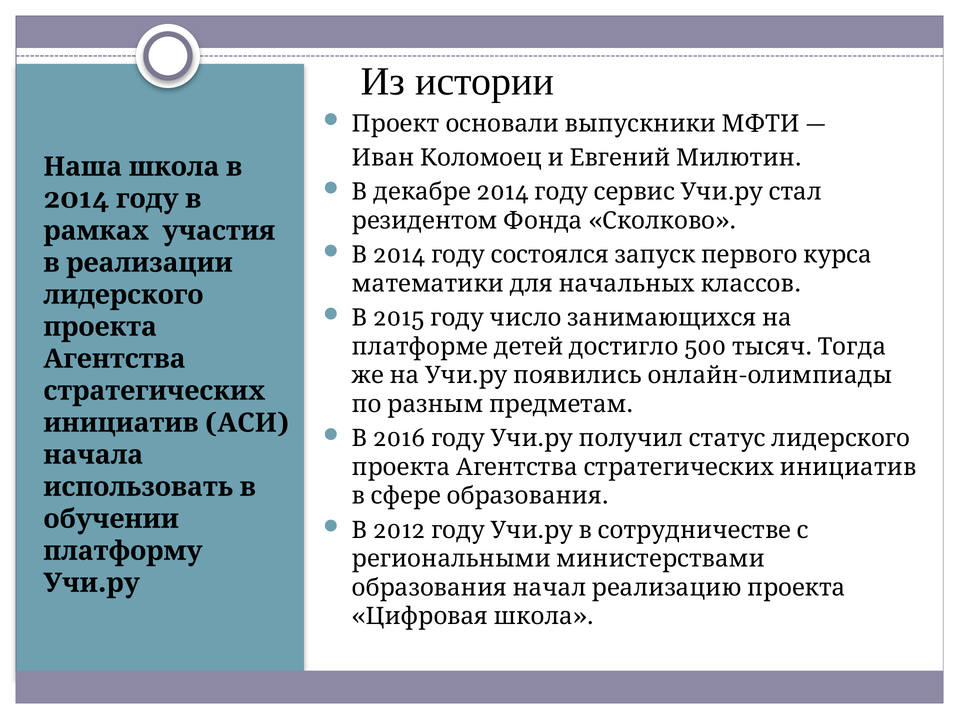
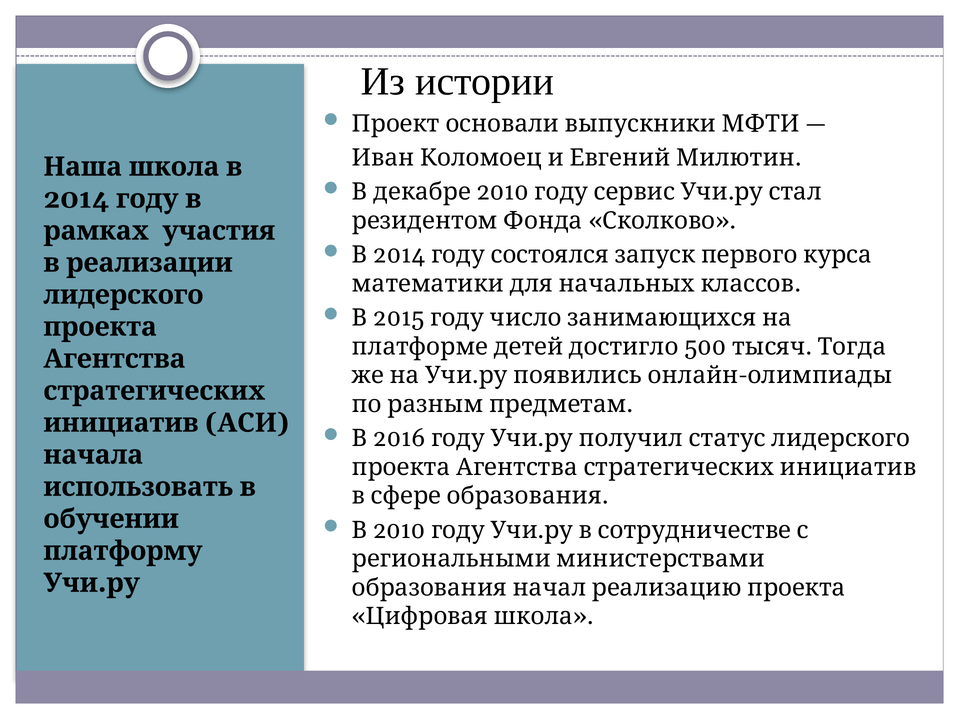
2014: 2014 -> 2010 (503, 192)
2012: 2012 -> 2010 (399, 530)
